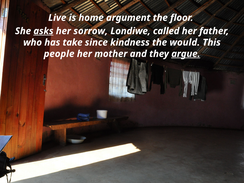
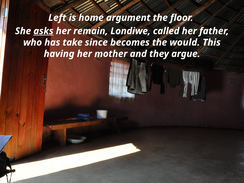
Live: Live -> Left (57, 18)
sorrow: sorrow -> remain (91, 31)
kindness: kindness -> becomes (130, 42)
people: people -> having (59, 54)
argue underline: present -> none (186, 54)
